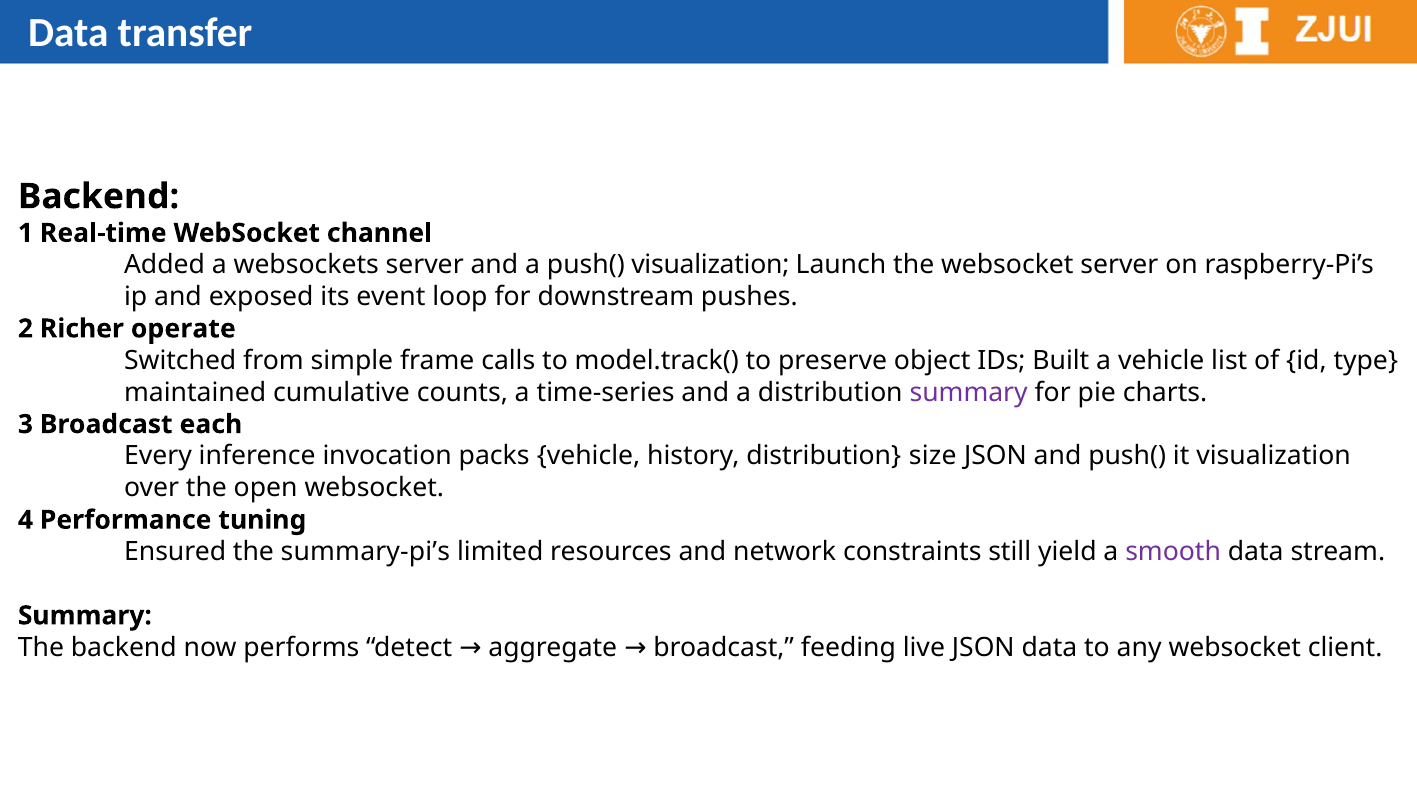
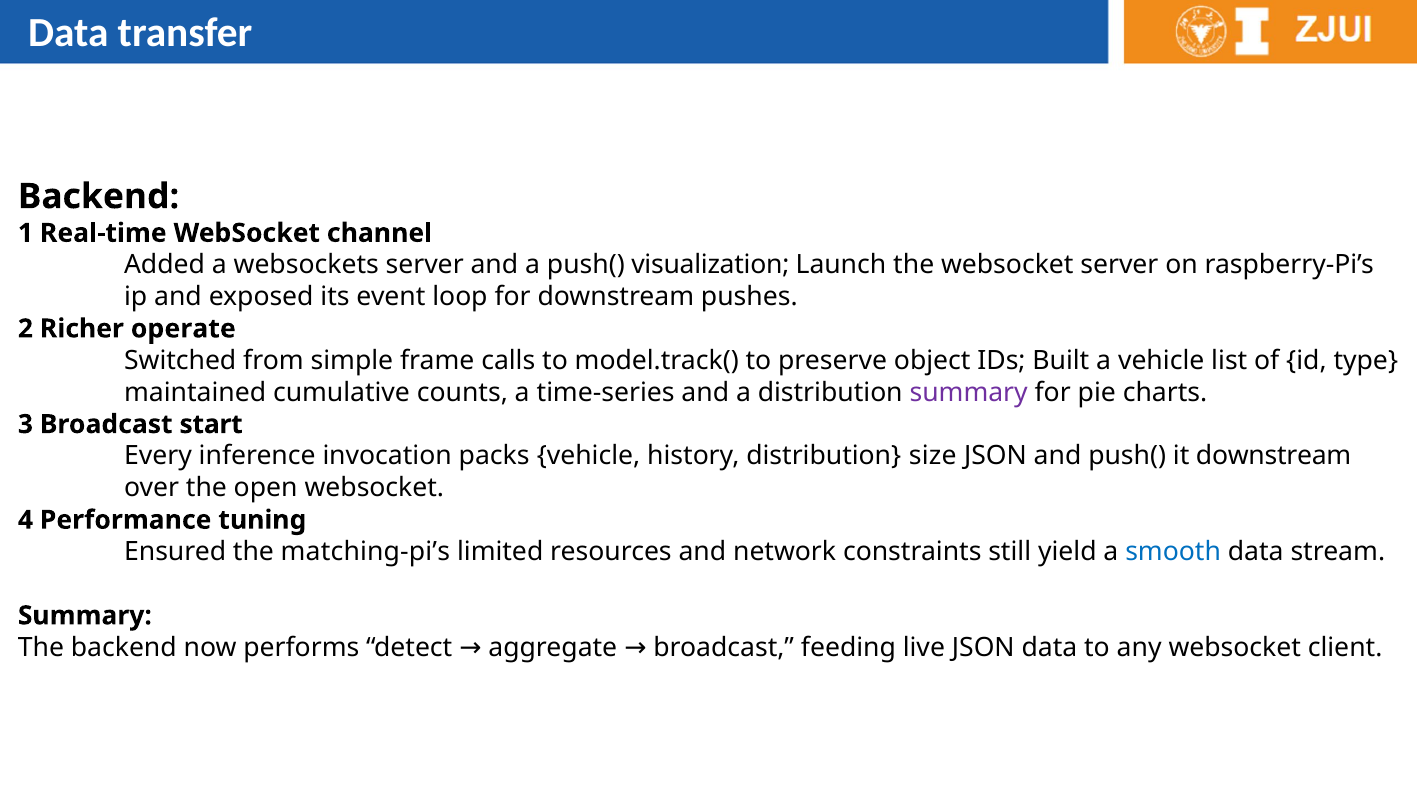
each: each -> start (211, 424)
it visualization: visualization -> downstream (1274, 456)
summary-pi’s: summary-pi’s -> matching-pi’s (365, 552)
smooth colour: purple -> blue (1173, 552)
